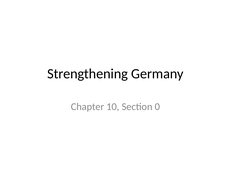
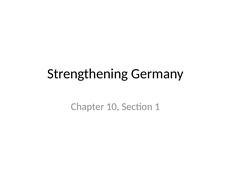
0: 0 -> 1 (157, 106)
